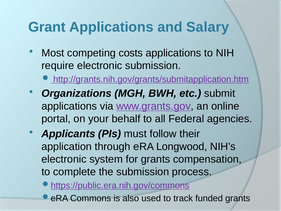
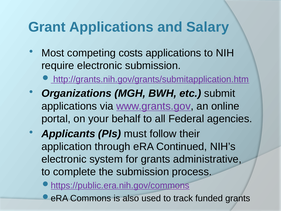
Longwood: Longwood -> Continued (182, 146)
compensation: compensation -> administrative (207, 159)
